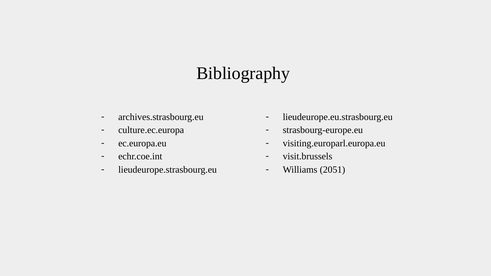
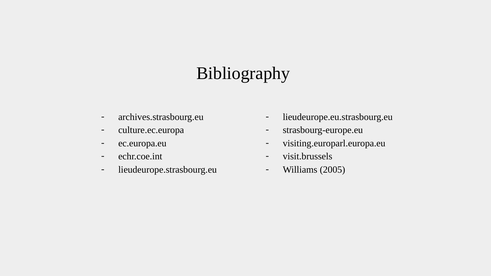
2051: 2051 -> 2005 (333, 170)
